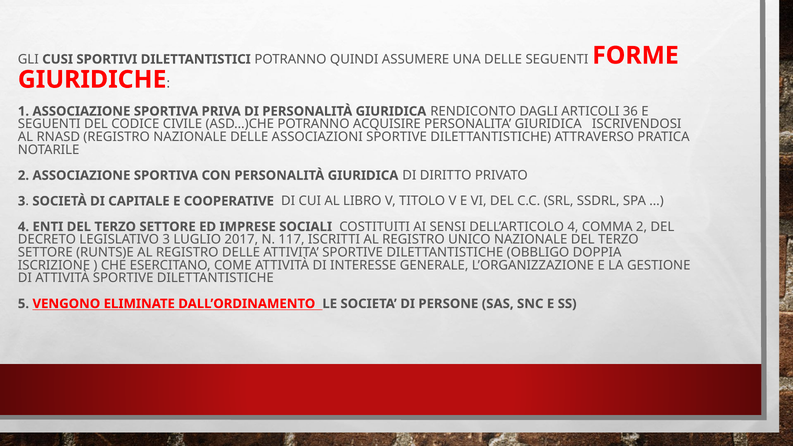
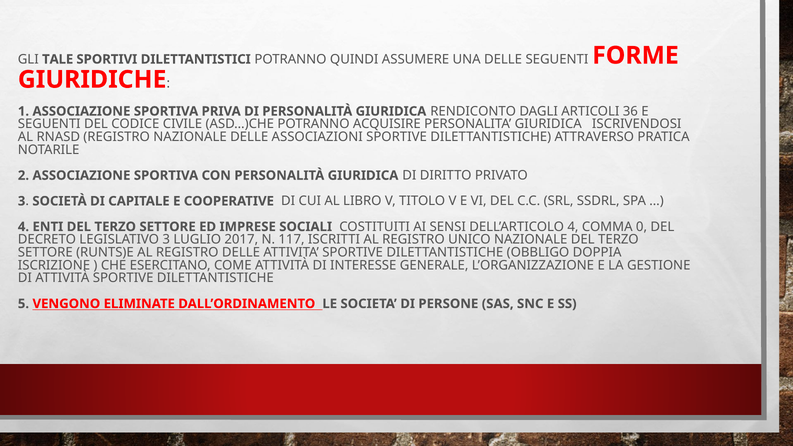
CUSI: CUSI -> TALE (58, 59)
COMMA 2: 2 -> 0 (642, 227)
